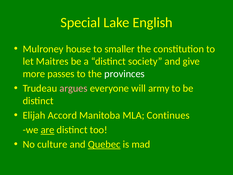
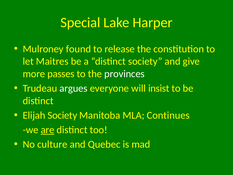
English: English -> Harper (153, 23)
house: house -> found (78, 49)
smaller: smaller -> release (120, 49)
argues colour: pink -> white (73, 88)
army: army -> insist (159, 88)
Elijah Accord: Accord -> Society (62, 115)
Quebec underline: present -> none (104, 144)
